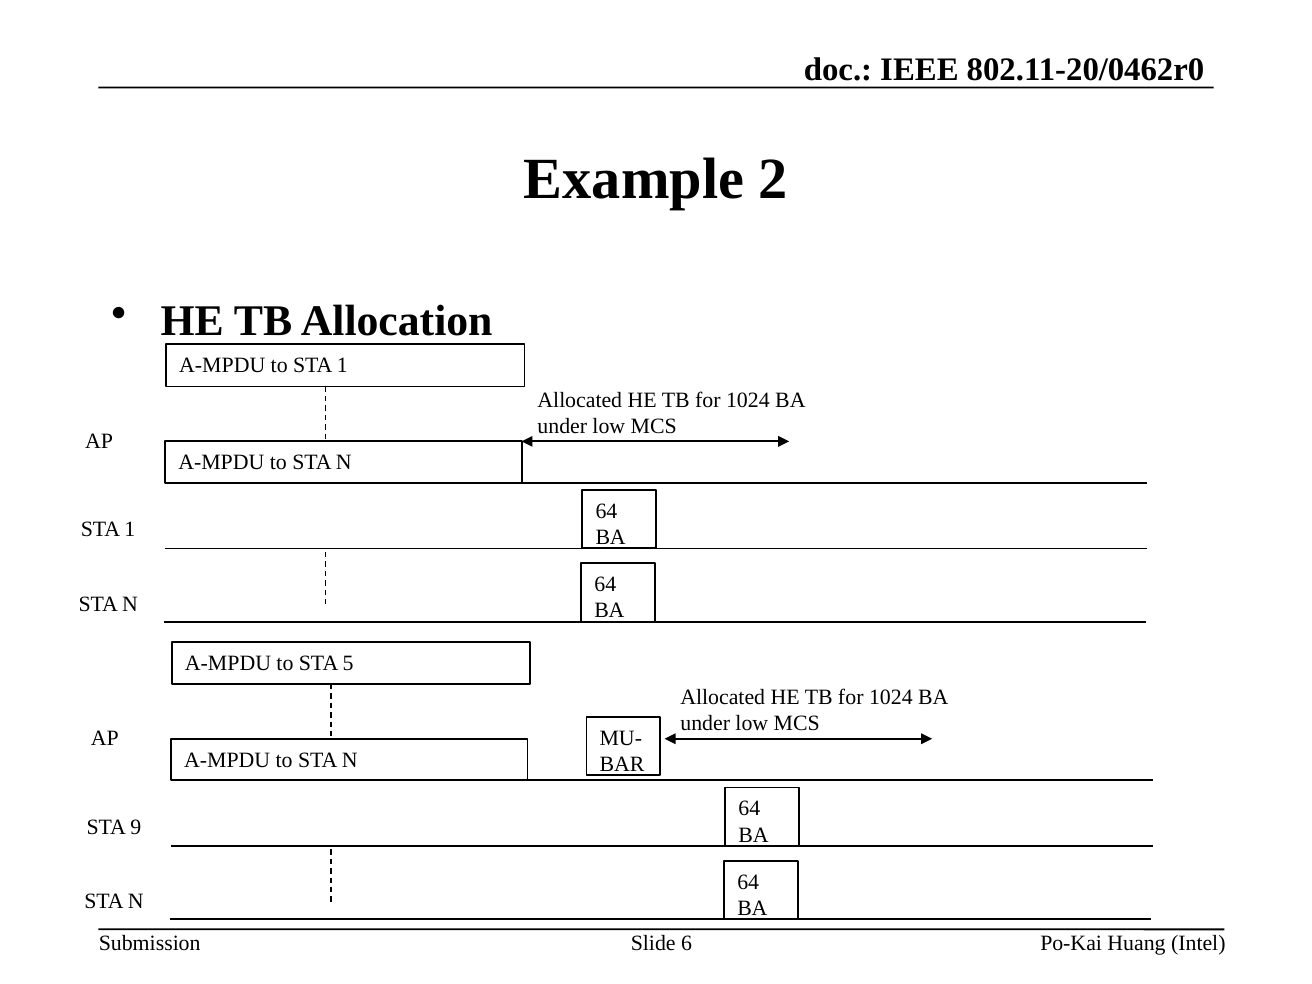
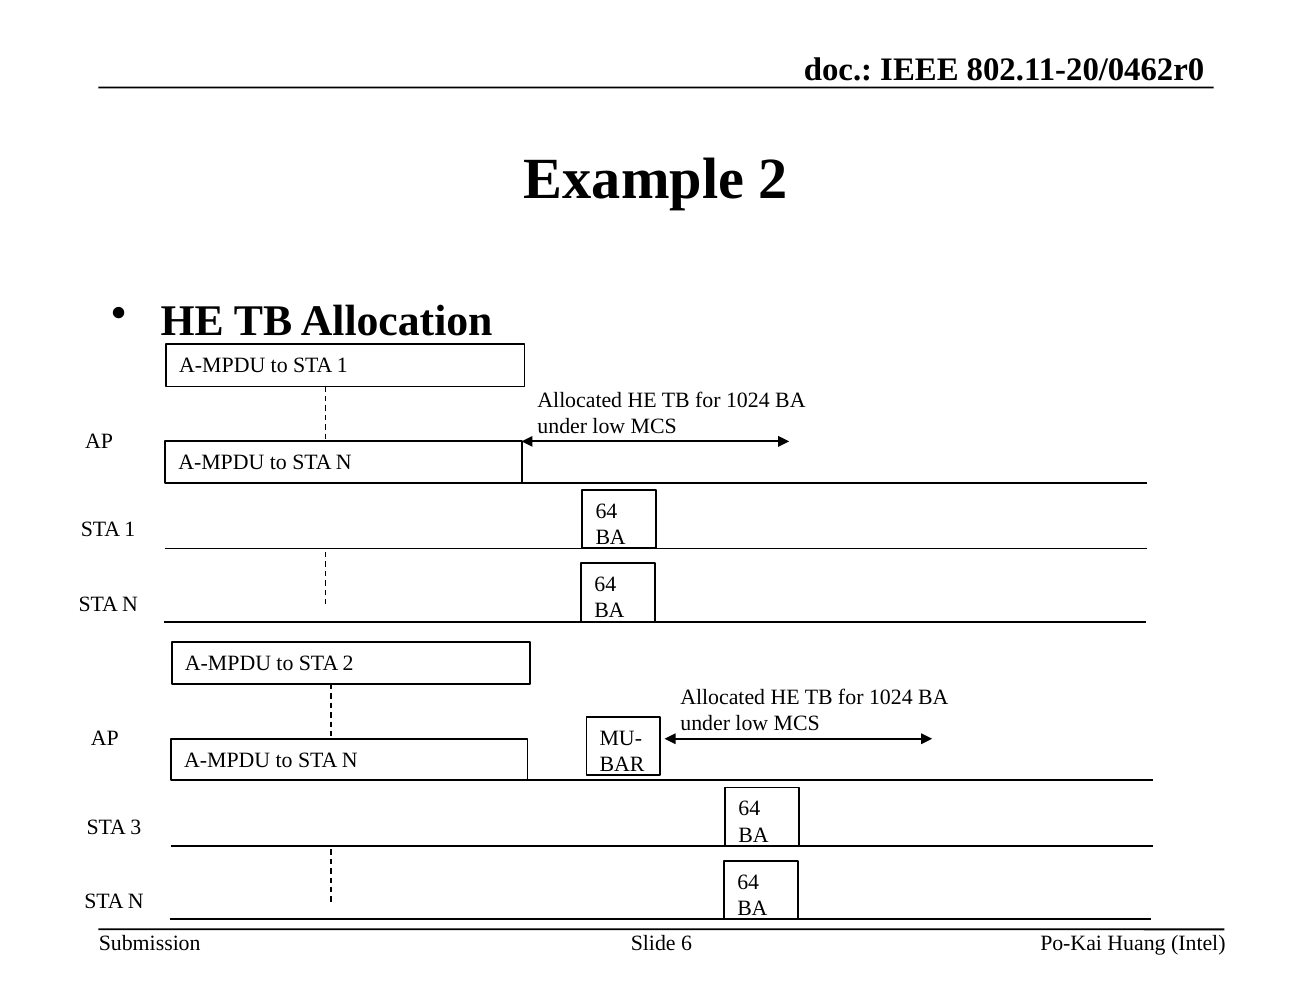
STA 5: 5 -> 2 (348, 663)
9: 9 -> 3 (136, 827)
